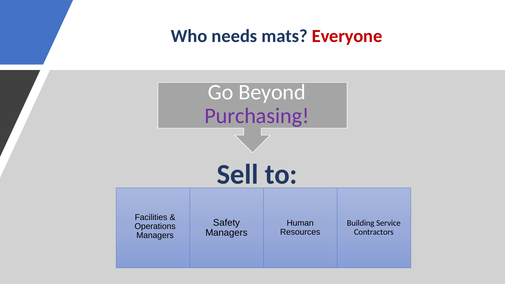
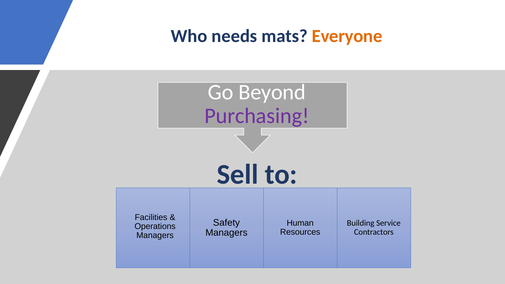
Everyone colour: red -> orange (347, 36)
